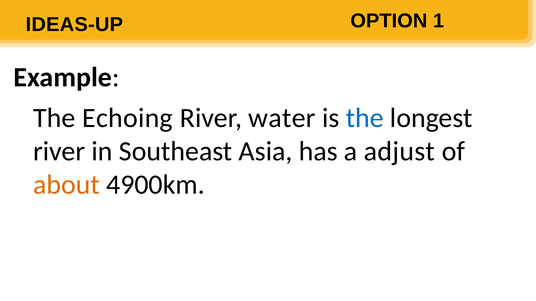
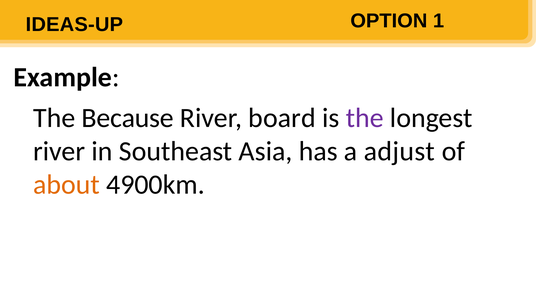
Echoing: Echoing -> Because (128, 118)
water: water -> board (282, 118)
the colour: blue -> purple (365, 118)
